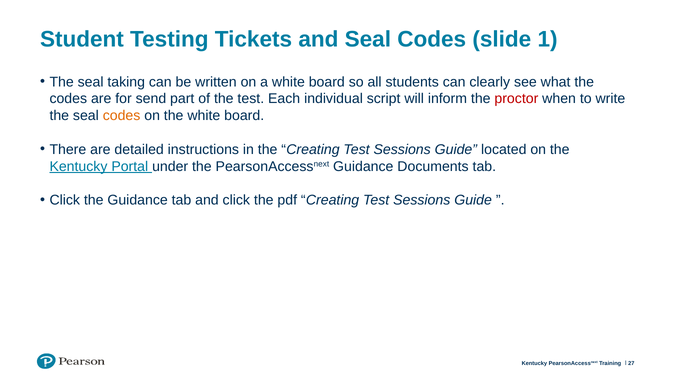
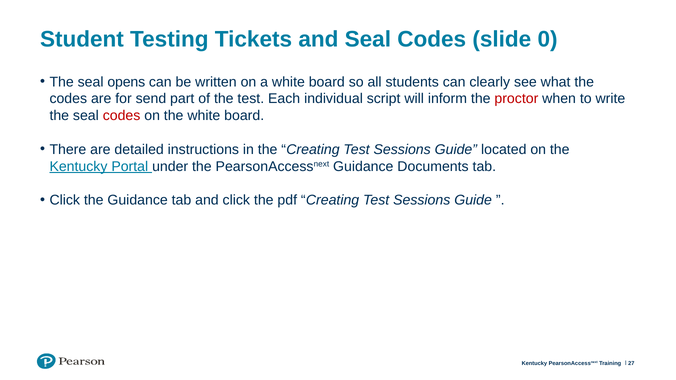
1: 1 -> 0 (548, 39)
taking: taking -> opens (126, 82)
codes colour: orange -> red (122, 116)
